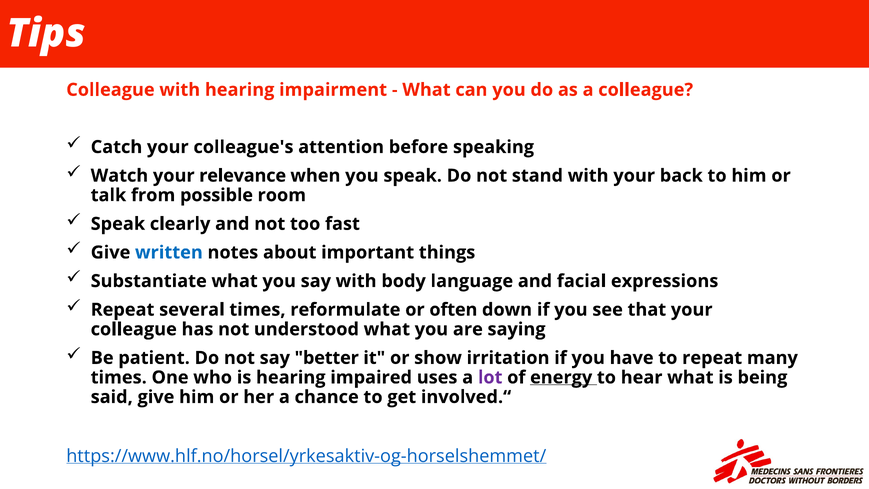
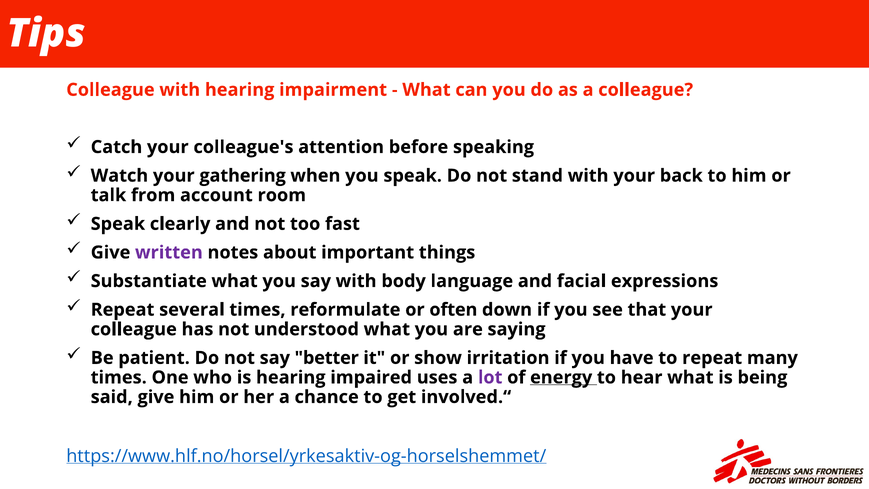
relevance: relevance -> gathering (243, 176)
possible: possible -> account (216, 195)
written colour: blue -> purple (169, 252)
